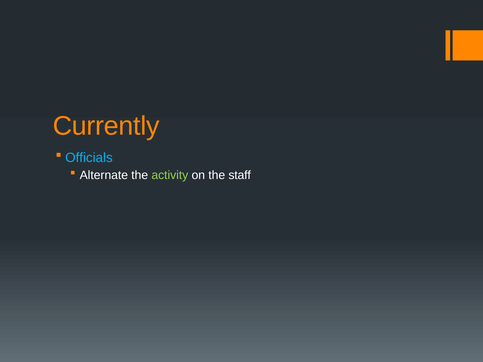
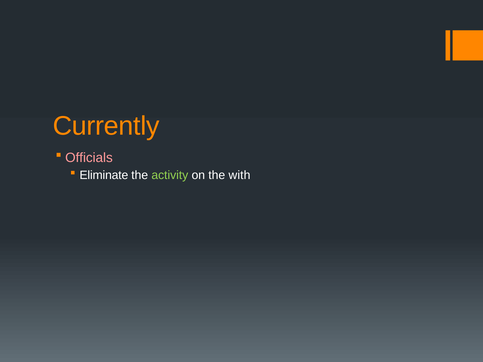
Officials colour: light blue -> pink (89, 158)
Alternate: Alternate -> Eliminate (104, 175)
staff: staff -> with (239, 175)
